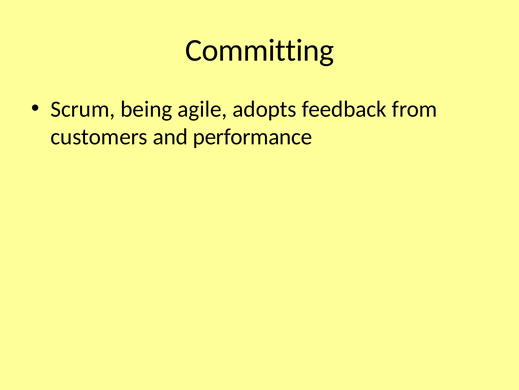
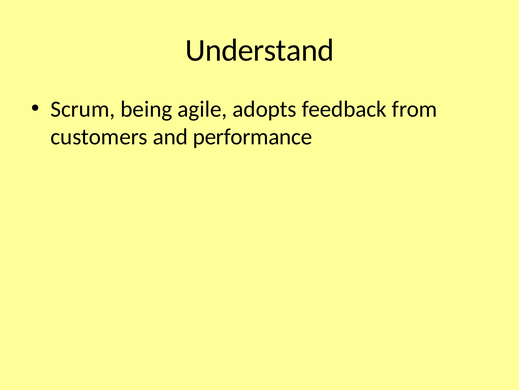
Committing: Committing -> Understand (260, 50)
